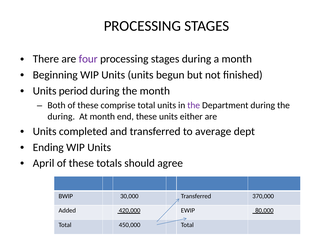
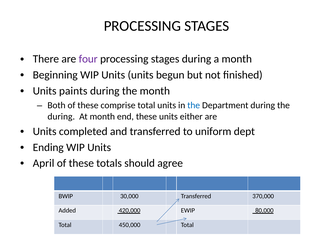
period: period -> paints (73, 91)
the colour: purple -> blue (194, 105)
average: average -> uniform (213, 131)
